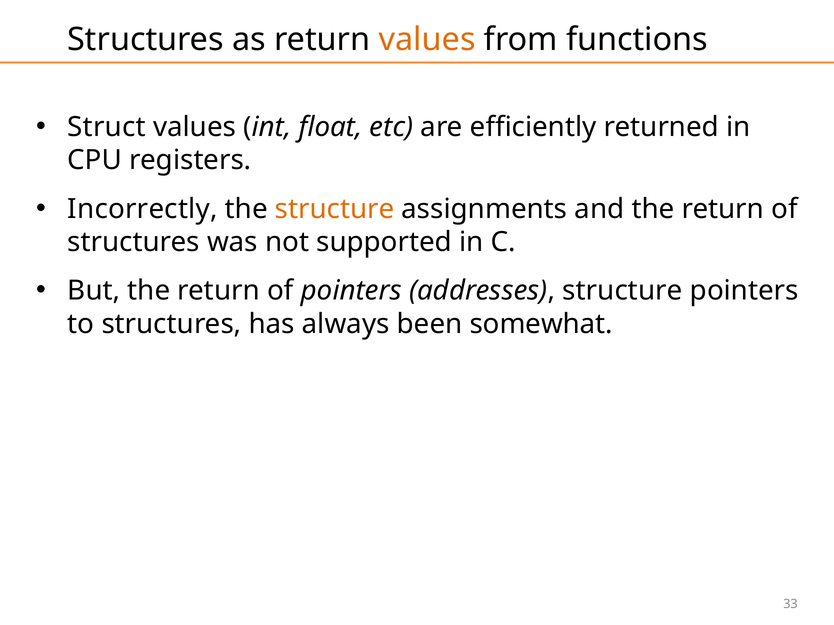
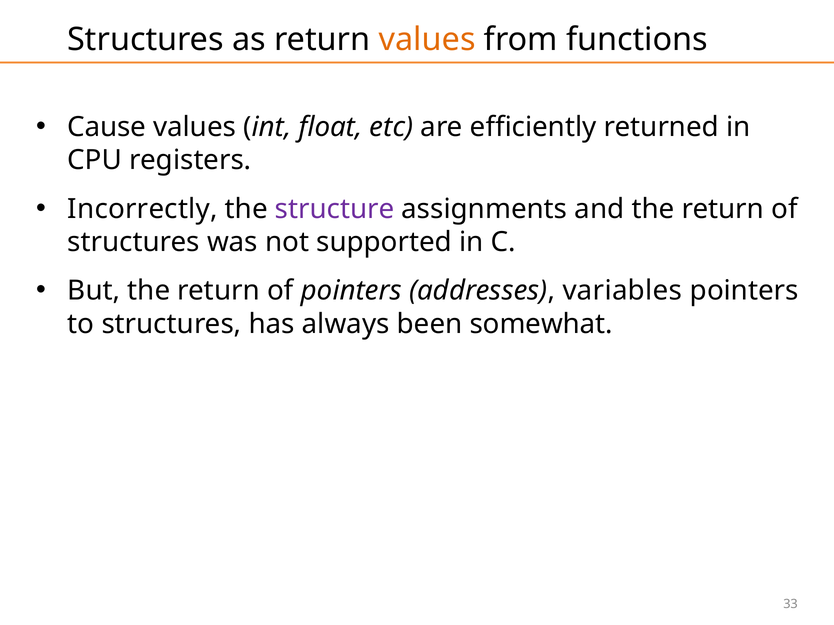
Struct: Struct -> Cause (107, 127)
structure colour: orange -> purple (335, 209)
addresses structure: structure -> variables (622, 291)
